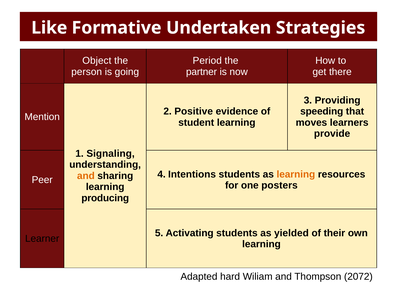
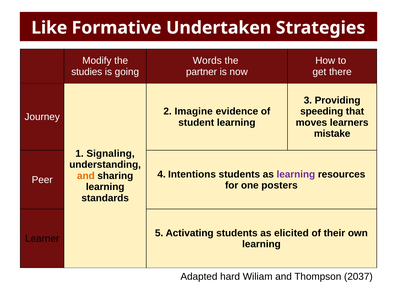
Object: Object -> Modify (97, 61)
Period: Period -> Words (207, 61)
person: person -> studies (87, 72)
Positive: Positive -> Imagine (194, 111)
Mention: Mention -> Journey (42, 117)
provide: provide -> mistake (332, 134)
learning colour: orange -> purple (296, 174)
producing: producing -> standards (105, 198)
yielded: yielded -> elicited (291, 233)
2072: 2072 -> 2037 (358, 276)
